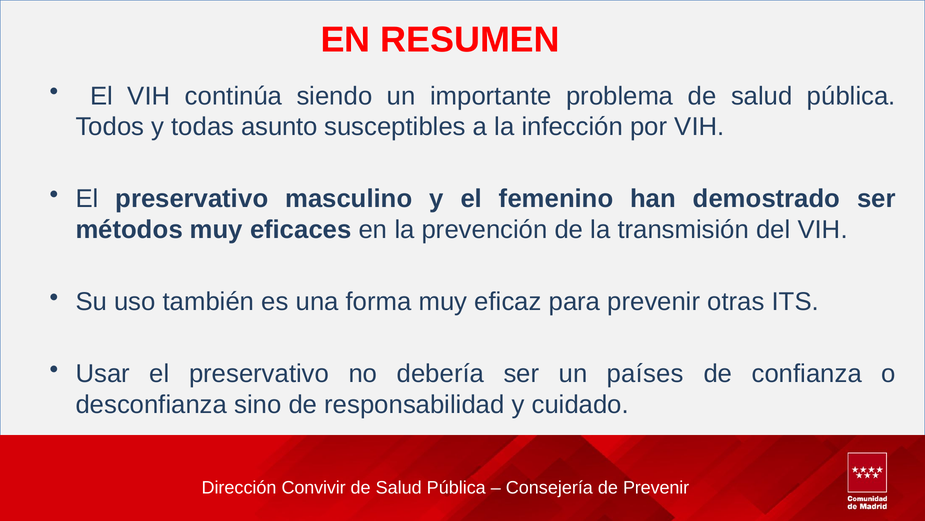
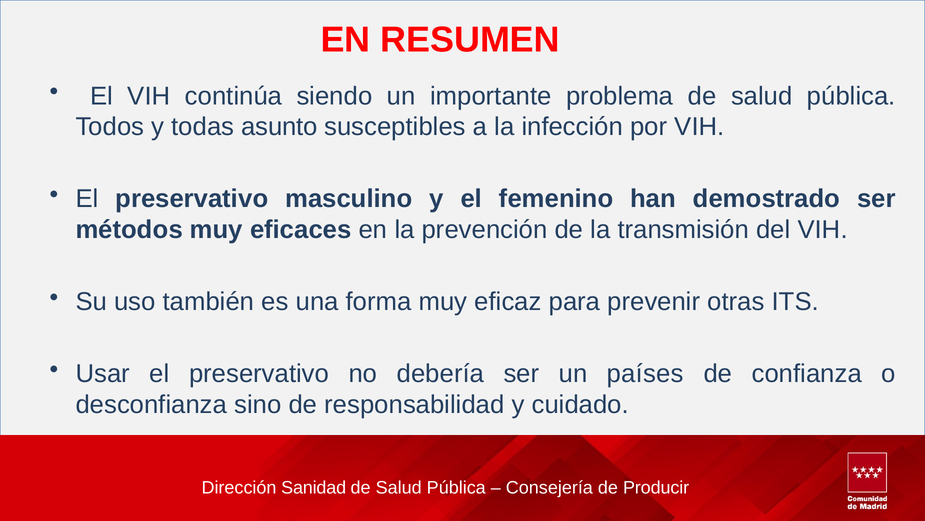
Convivir: Convivir -> Sanidad (314, 487)
de Prevenir: Prevenir -> Producir (656, 487)
